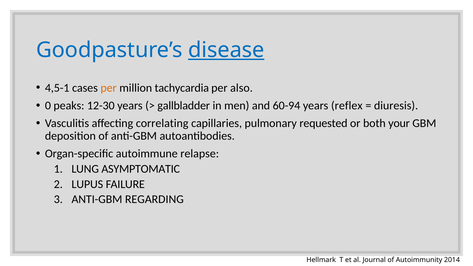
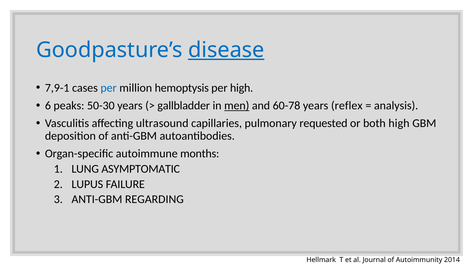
4,5-1: 4,5-1 -> 7,9-1 (57, 88)
per colour: orange -> blue (109, 88)
tachycardia: tachycardia -> hemoptysis (182, 88)
per also: also -> high (242, 88)
0: 0 -> 6 (48, 106)
12-30: 12-30 -> 50-30 (101, 106)
men underline: none -> present (237, 106)
60-94: 60-94 -> 60-78 (286, 106)
diuresis: diuresis -> analysis (396, 106)
correlating: correlating -> ultrasound (162, 123)
both your: your -> high (399, 123)
relapse: relapse -> months (200, 154)
